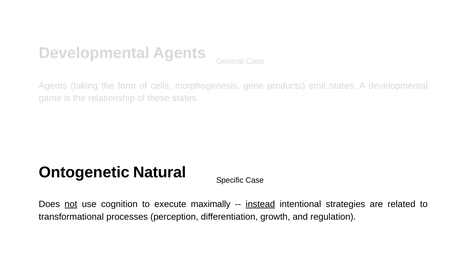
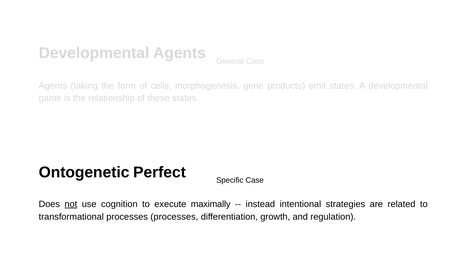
Natural: Natural -> Perfect (160, 172)
instead underline: present -> none (260, 204)
processes perception: perception -> processes (174, 216)
